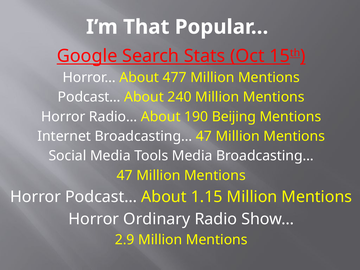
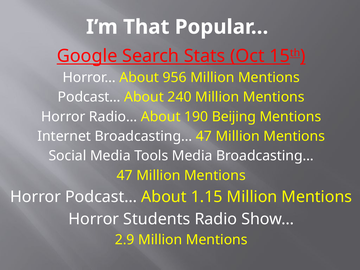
477: 477 -> 956 (175, 78)
Ordinary: Ordinary -> Students (157, 219)
